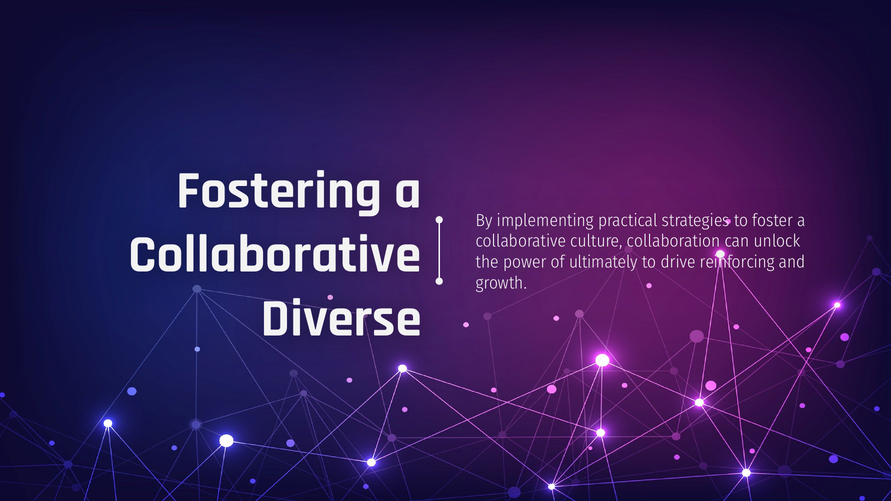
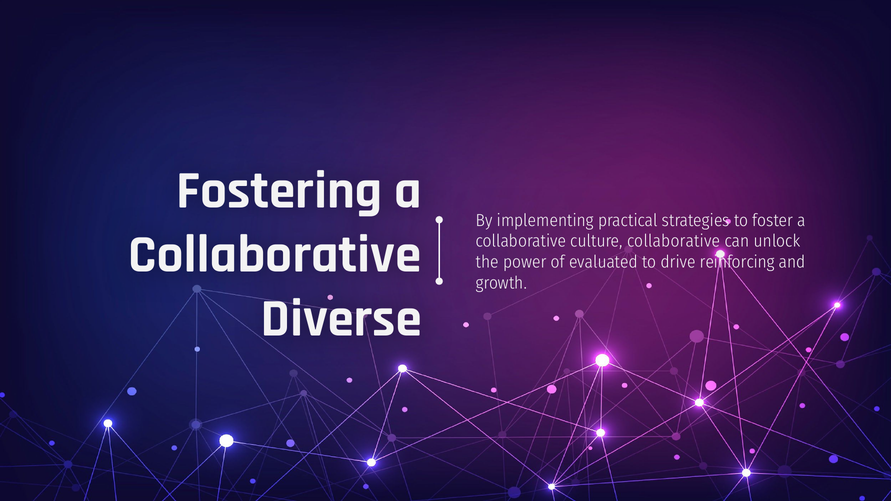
culture collaboration: collaboration -> collaborative (674, 241)
ultimately: ultimately -> evaluated (603, 262)
